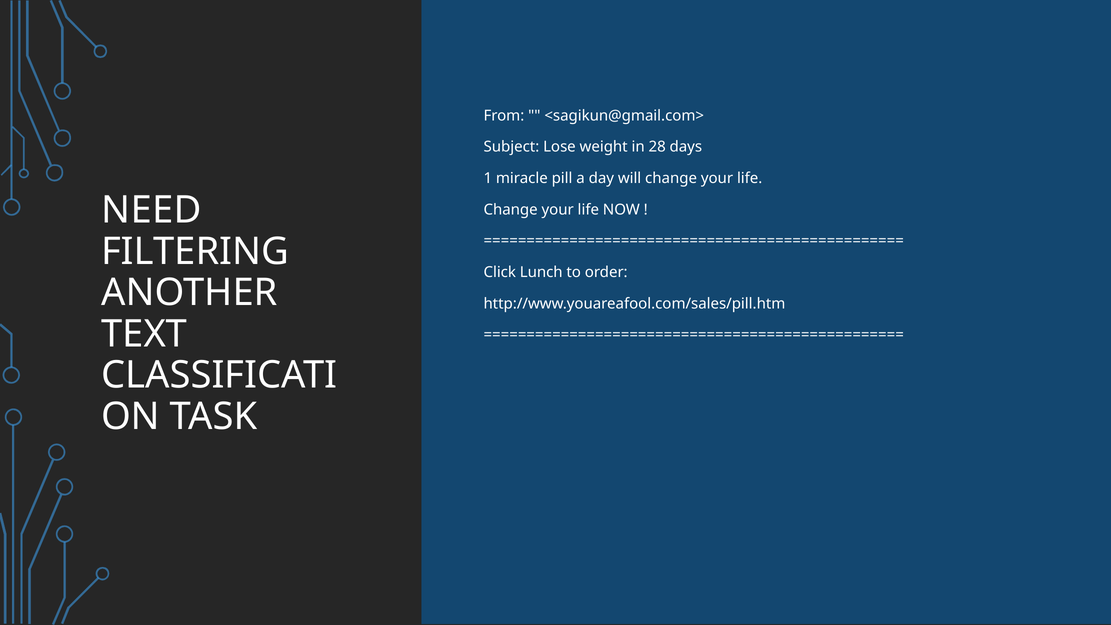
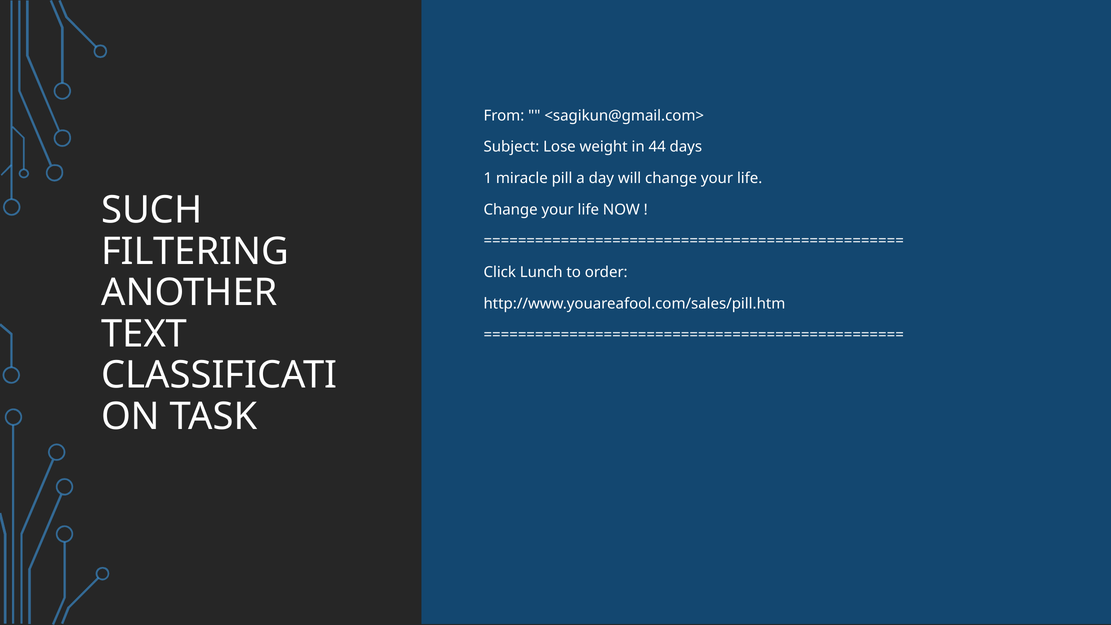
28: 28 -> 44 (657, 147)
NEED: NEED -> SUCH (152, 210)
